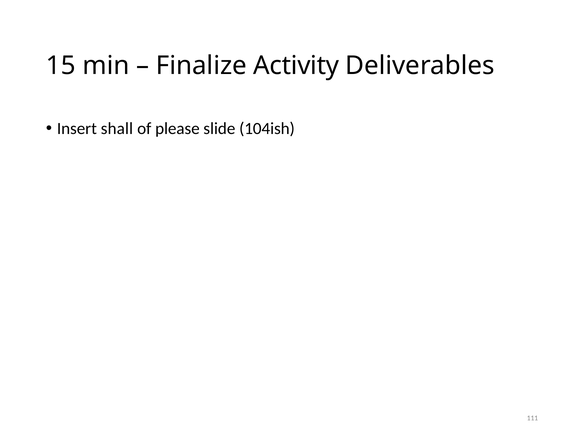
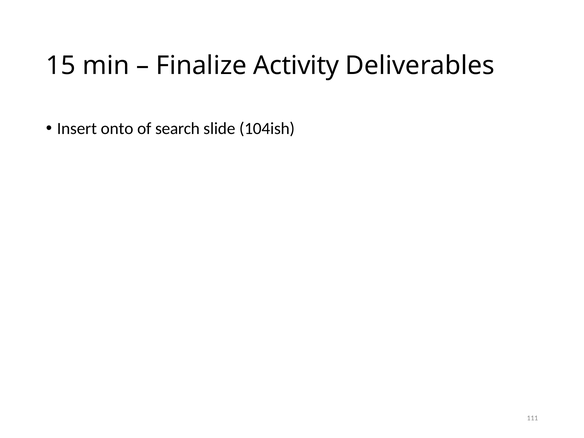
shall: shall -> onto (117, 129)
please: please -> search (177, 129)
